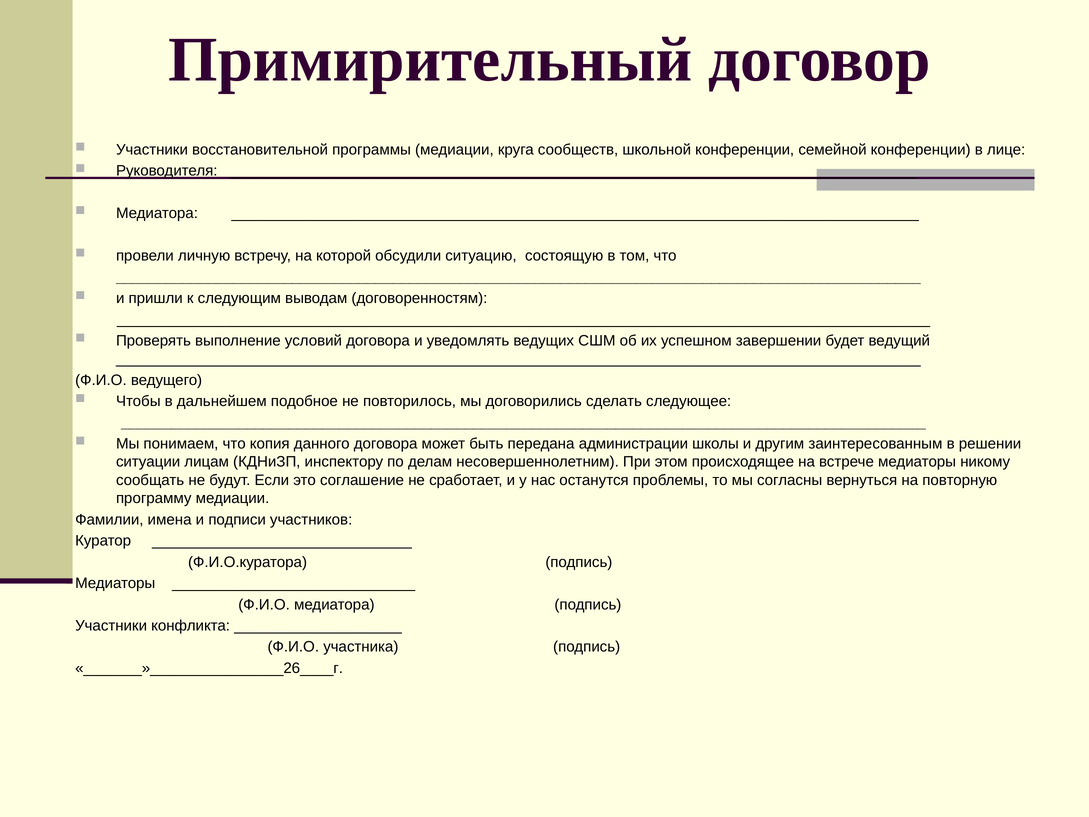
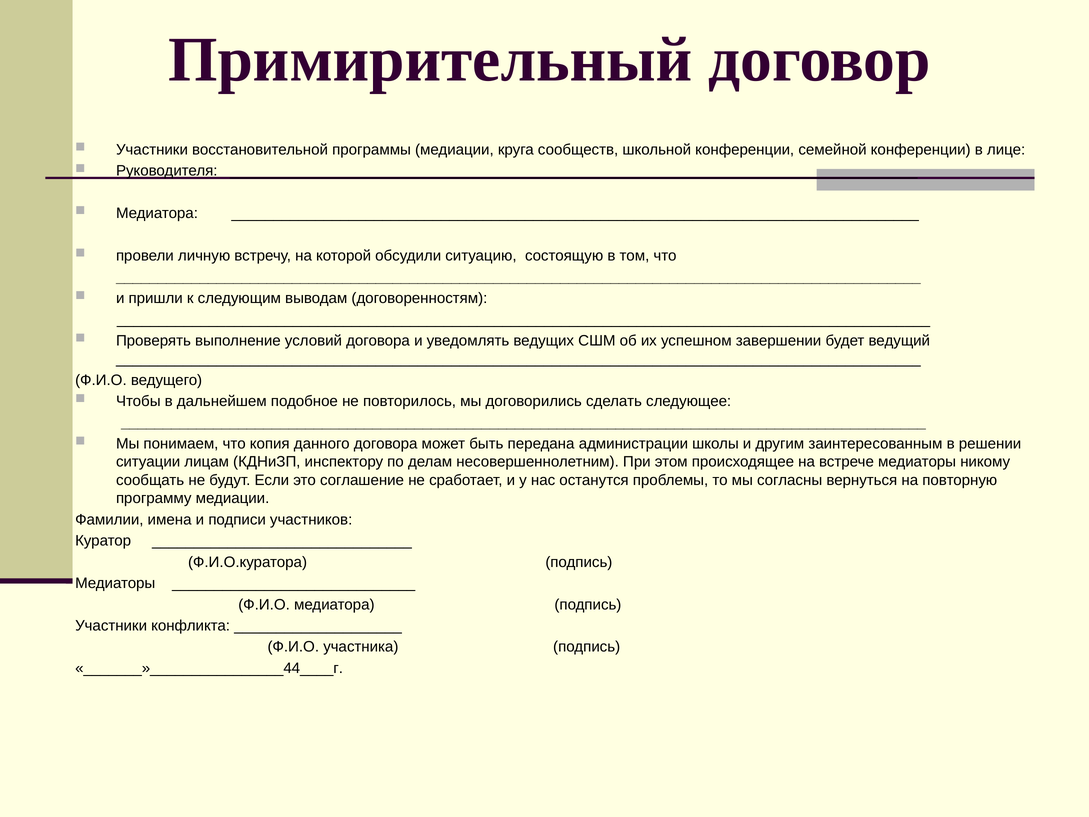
_______»________________26____г: _______»________________26____г -> _______»________________44____г (209, 668)
